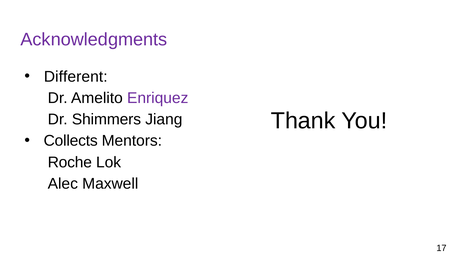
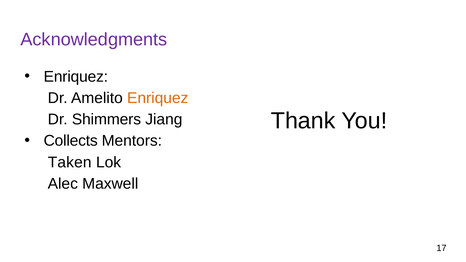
Different: Different -> Enriquez (76, 77)
Enriquez colour: purple -> orange (158, 98)
Roche: Roche -> Taken (70, 162)
